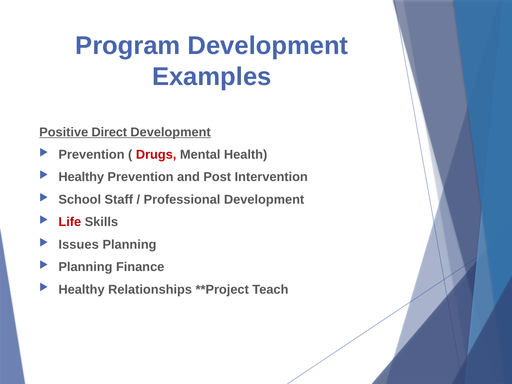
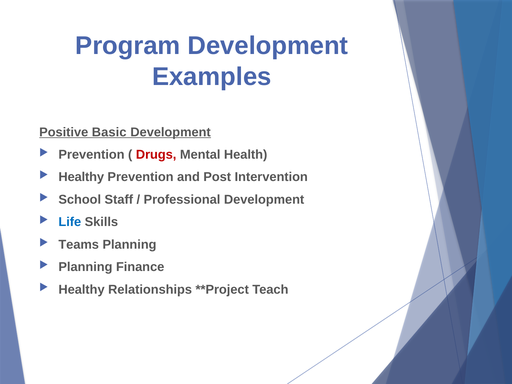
Direct: Direct -> Basic (109, 132)
Life colour: red -> blue (70, 222)
Issues: Issues -> Teams (79, 244)
